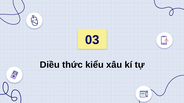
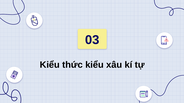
Diều: Diều -> Kiểu (50, 65)
